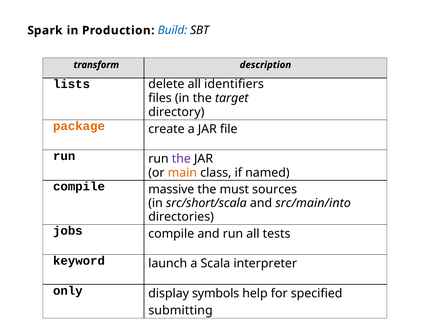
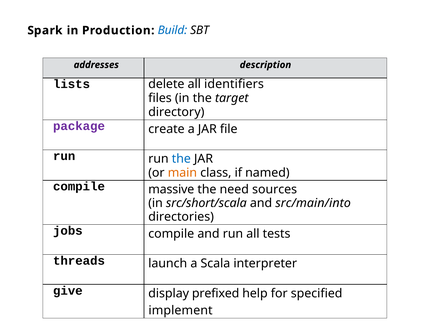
transform: transform -> addresses (96, 65)
package colour: orange -> purple (79, 126)
the colour: purple -> blue (181, 159)
must: must -> need (234, 190)
keyword: keyword -> threads (79, 261)
only: only -> give (68, 291)
symbols: symbols -> prefixed (216, 294)
submitting: submitting -> implement (181, 311)
